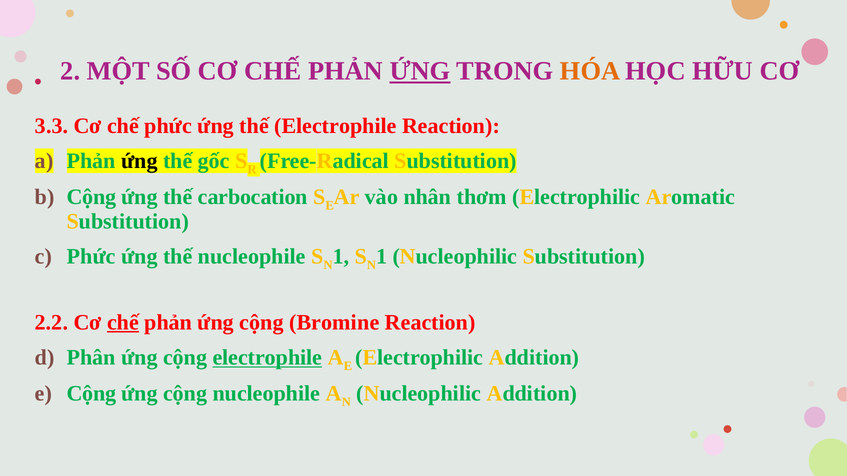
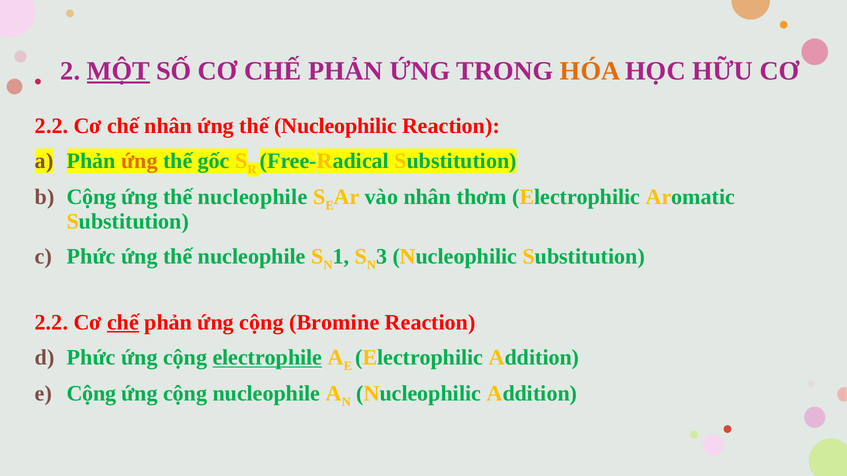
MỘT underline: none -> present (118, 71)
ỨNG underline: present -> none (420, 71)
3.3: 3.3 -> 2.2 (52, 126)
chế phức: phức -> nhân (168, 126)
thế Electrophile: Electrophile -> Nucleophilic (336, 126)
ứng colour: black -> orange (139, 161)
carbocation: carbocation -> nucleophile (253, 197)
1: 1 -> 3 (382, 257)
Phân: Phân -> Phức (91, 358)
